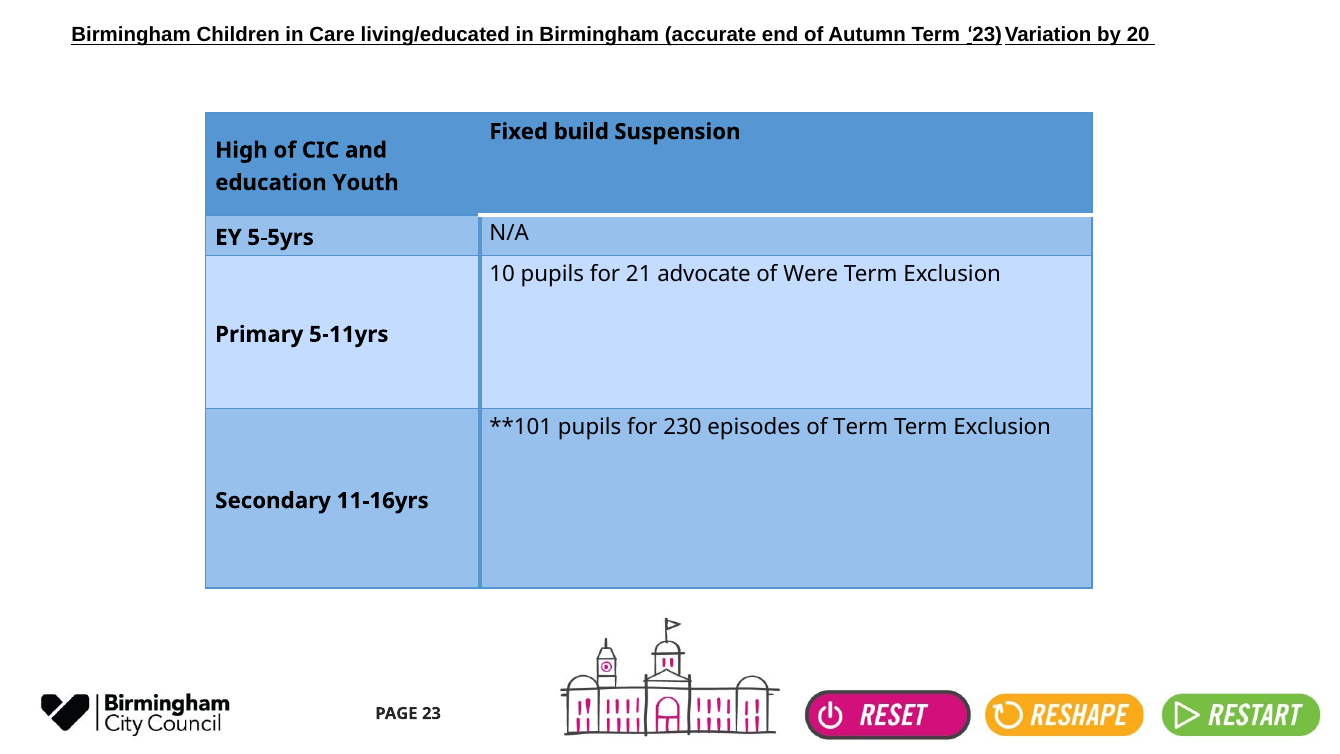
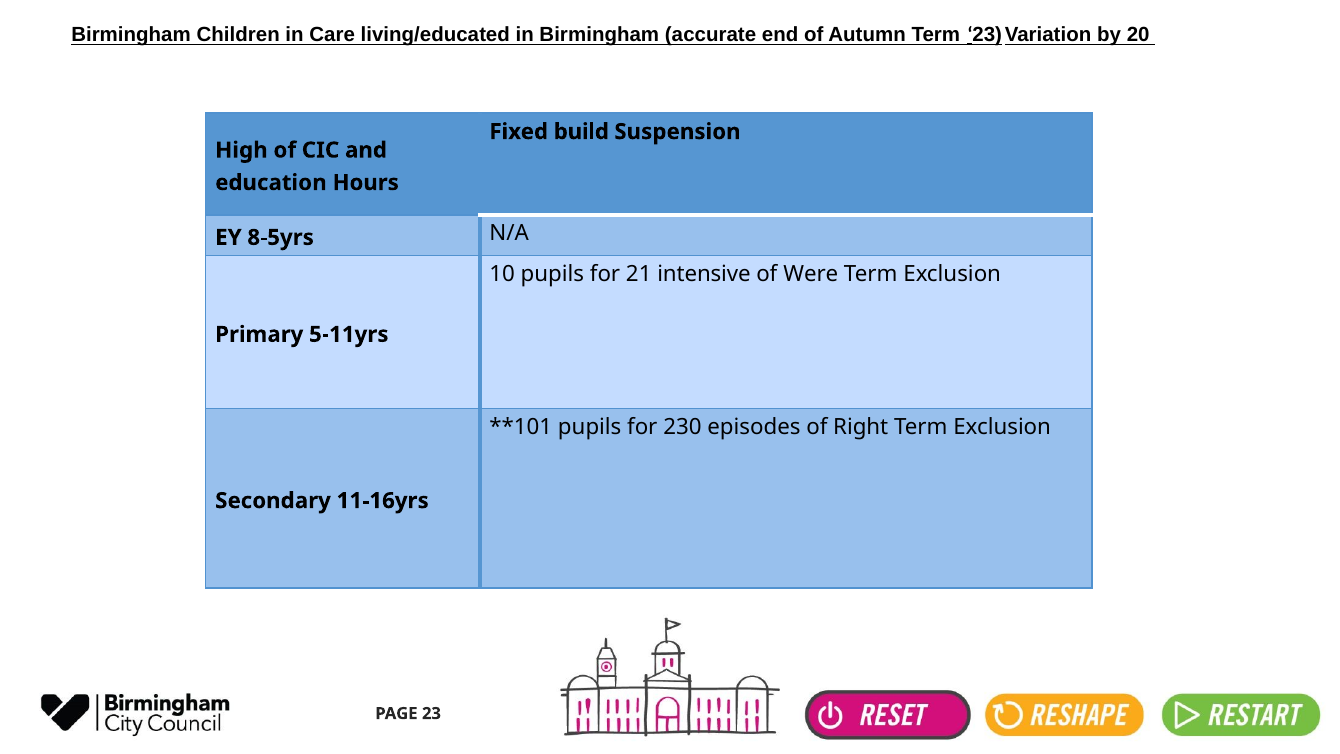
Youth: Youth -> Hours (366, 183)
5-5yrs: 5-5yrs -> 8-5yrs (281, 237)
advocate: advocate -> intensive (704, 274)
of Term: Term -> Right (861, 427)
